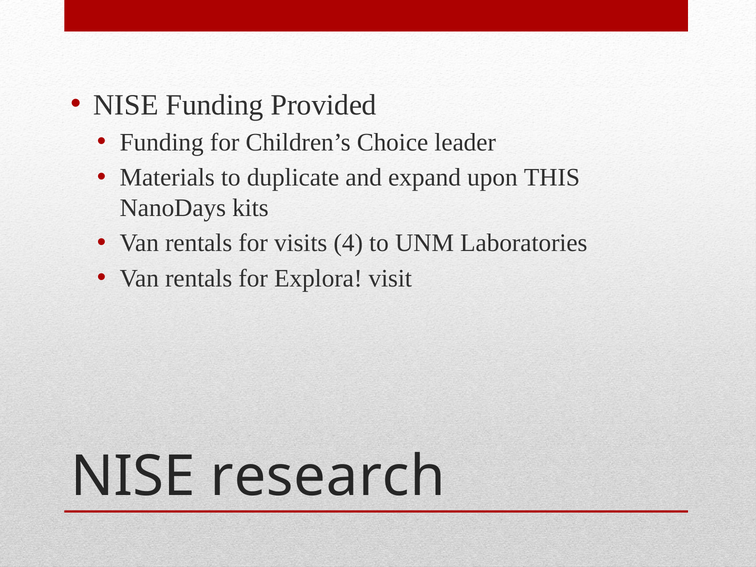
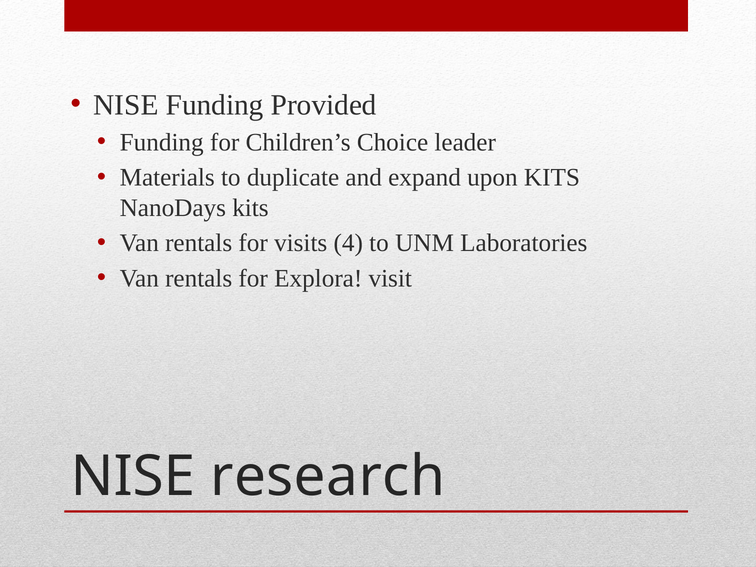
upon THIS: THIS -> KITS (552, 178)
